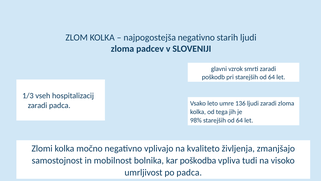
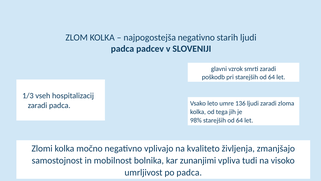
zloma: zloma -> padca (122, 49)
poškodba: poškodba -> zunanjimi (198, 160)
